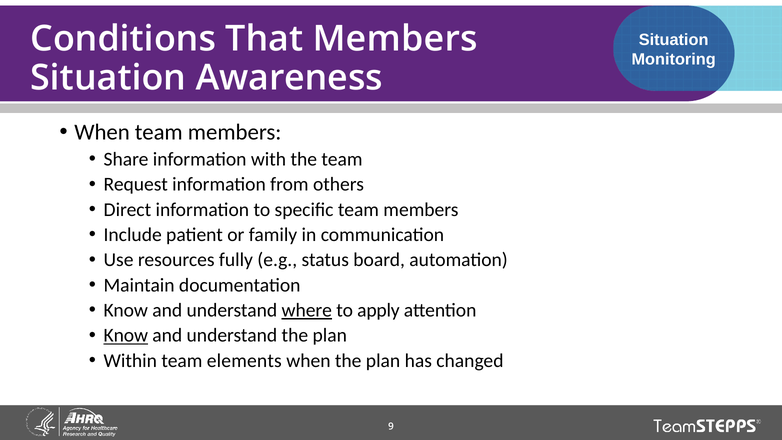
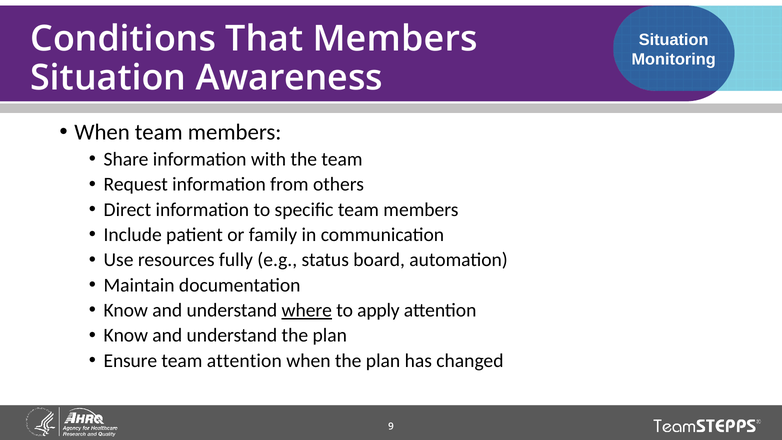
Know underline: present -> none (126, 335)
Within: Within -> Ensure (130, 361)
team elements: elements -> attention (244, 361)
